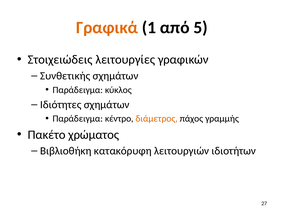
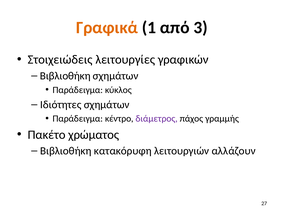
5: 5 -> 3 (201, 27)
Συνθετικής: Συνθετικής -> Βιβλιοθήκη (65, 76)
διάμετρος colour: orange -> purple (157, 119)
ιδιοτήτων: ιδιοτήτων -> αλλάζουν (234, 151)
